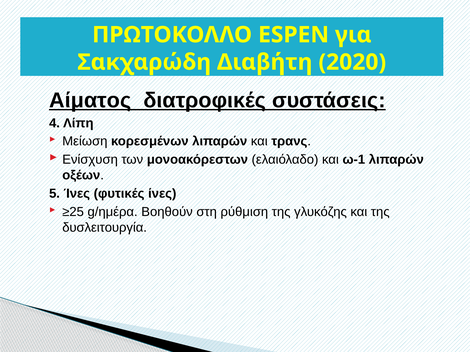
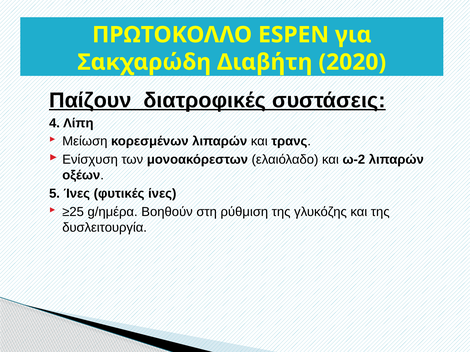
Αίματος: Αίματος -> Παίζουν (90, 100)
ω-1: ω-1 -> ω-2 (354, 160)
